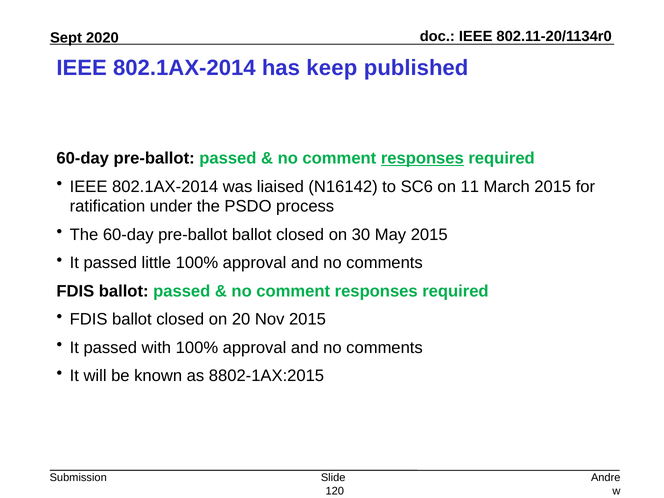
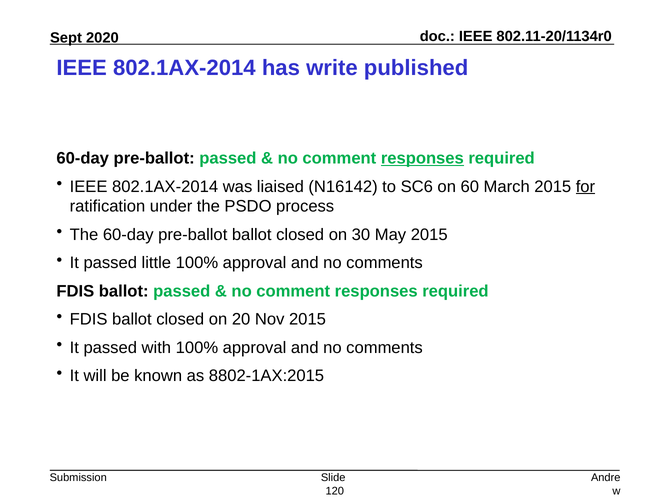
keep: keep -> write (332, 68)
11: 11 -> 60 (470, 187)
for underline: none -> present (585, 187)
